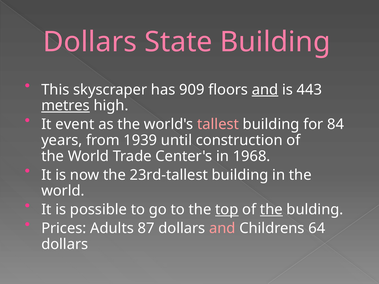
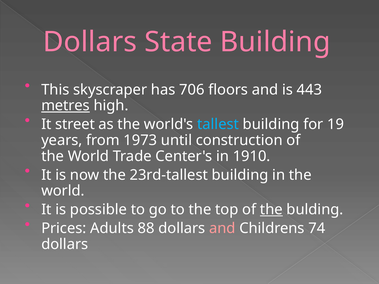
909: 909 -> 706 (192, 90)
and underline: present -> none (265, 90)
event: event -> street (75, 124)
tallest colour: pink -> light blue (218, 124)
84: 84 -> 19 (336, 124)
1939: 1939 -> 1973 (140, 140)
1968: 1968 -> 1910 (252, 156)
top underline: present -> none (227, 210)
87: 87 -> 88 (146, 228)
64: 64 -> 74 (317, 228)
